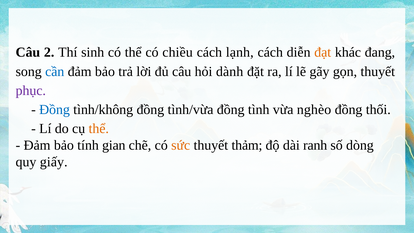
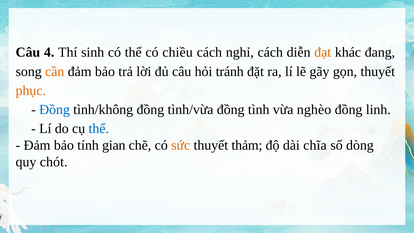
2: 2 -> 4 (49, 52)
lạnh: lạnh -> nghỉ (240, 52)
cần colour: blue -> orange (55, 71)
dành: dành -> tránh (230, 71)
phục colour: purple -> orange (31, 90)
thối: thối -> linh (378, 110)
thể colour: orange -> blue (99, 129)
ranh: ranh -> chĩa (315, 145)
giấy: giấy -> chót (54, 162)
